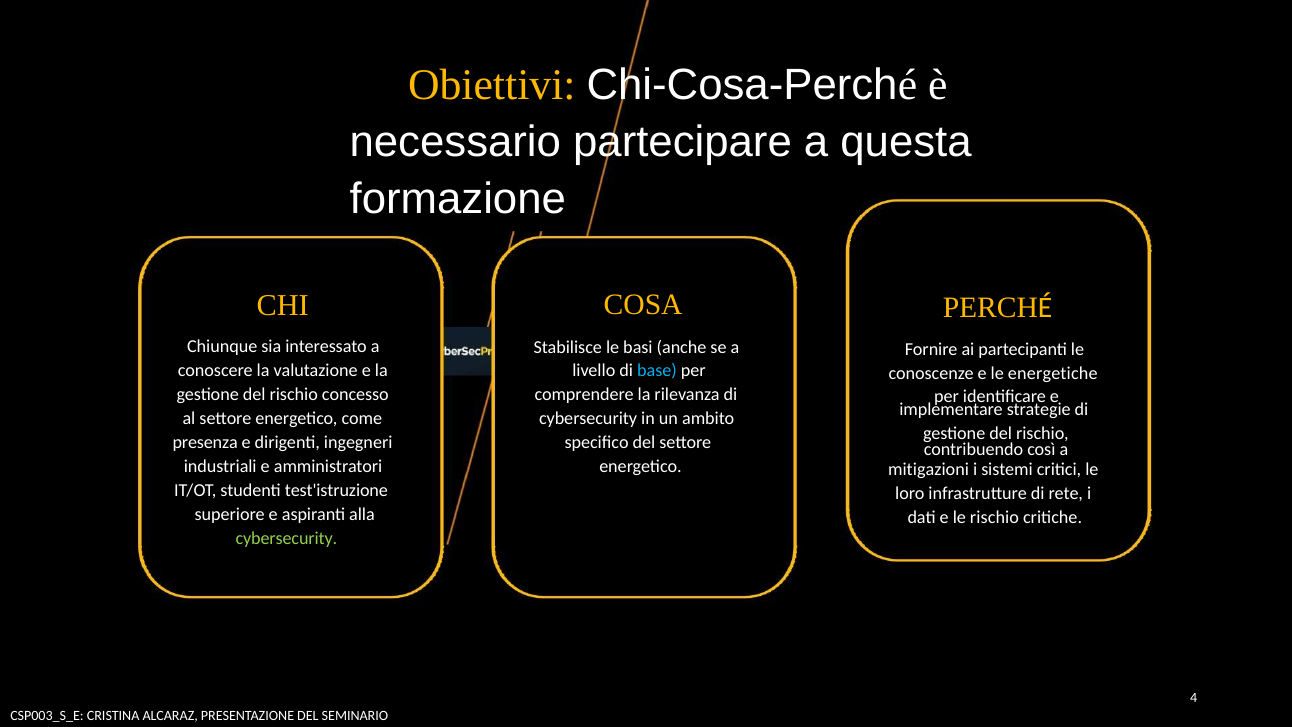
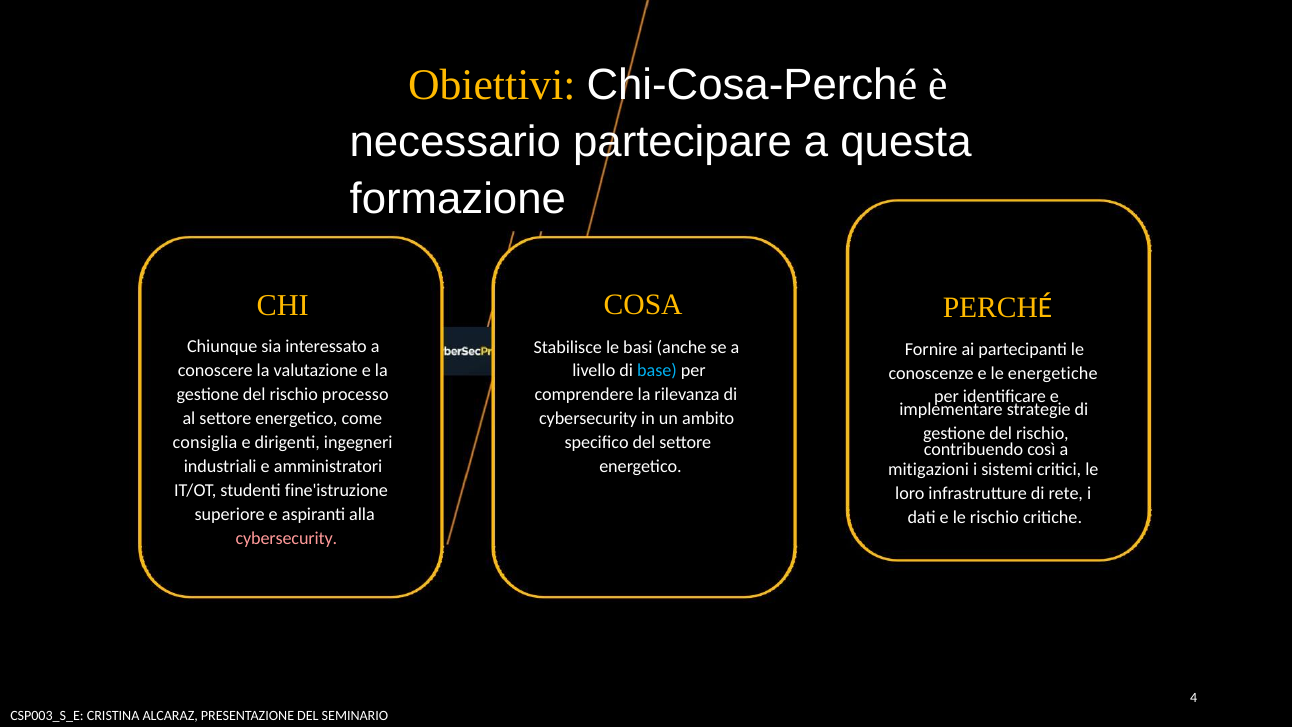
concesso: concesso -> processo (355, 394)
presenza: presenza -> consiglia (205, 442)
test'istruzione: test'istruzione -> fine'istruzione (336, 490)
cybersecurity colour: light green -> pink (286, 538)
